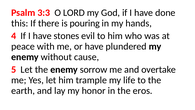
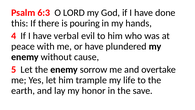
3:3: 3:3 -> 6:3 (44, 13)
stones: stones -> verbal (66, 36)
eros: eros -> save (143, 90)
